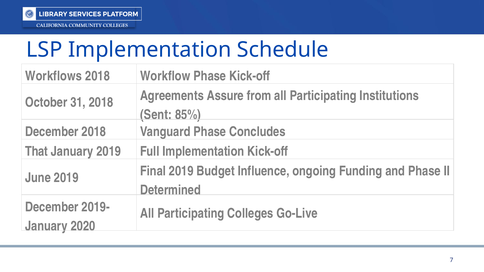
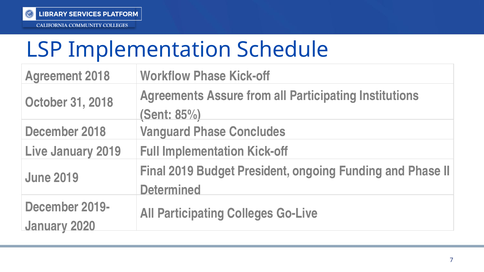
Workflows: Workflows -> Agreement (54, 76)
That: That -> Live (36, 151)
Influence: Influence -> President (264, 171)
